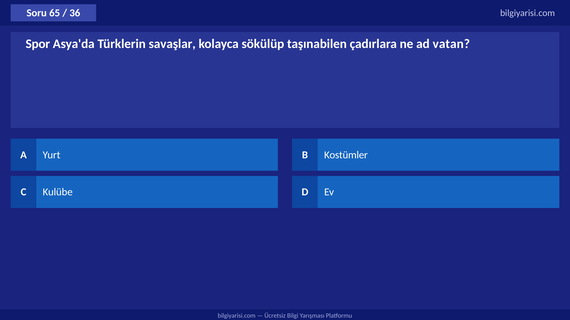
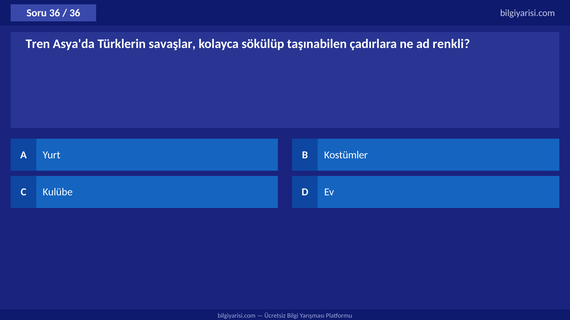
Soru 65: 65 -> 36 (55, 13)
Spor: Spor -> Tren (38, 44)
vatan: vatan -> renkli (451, 44)
